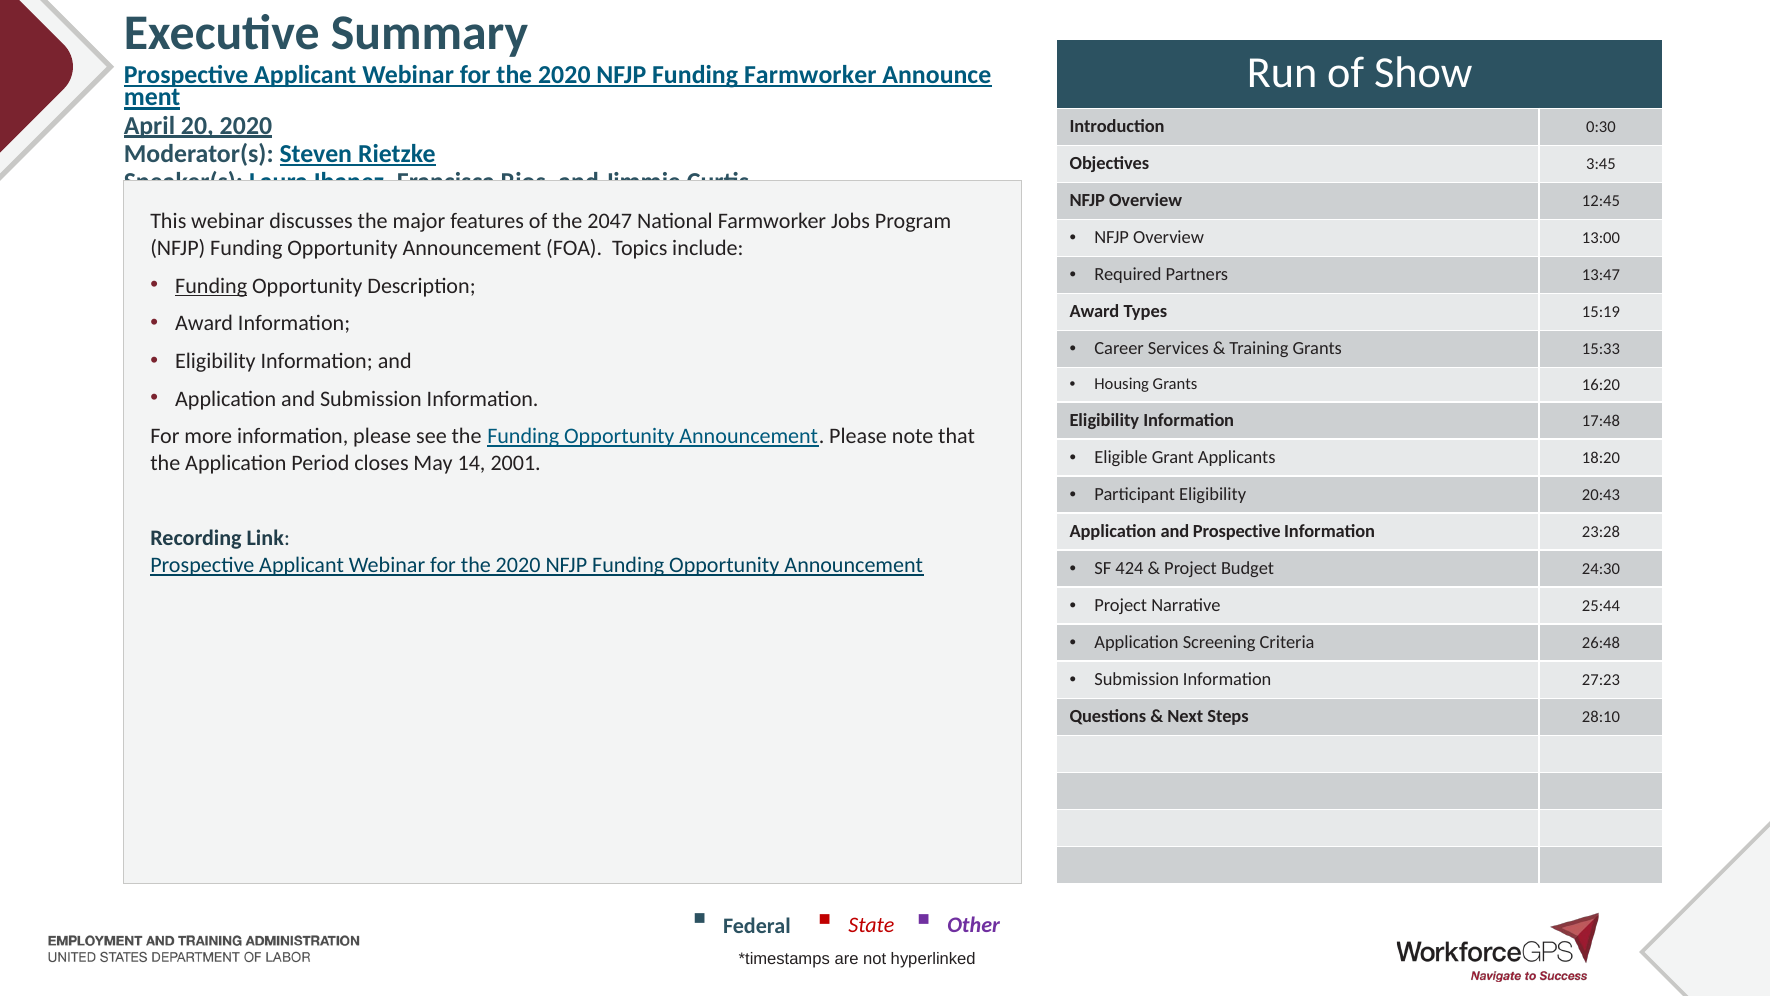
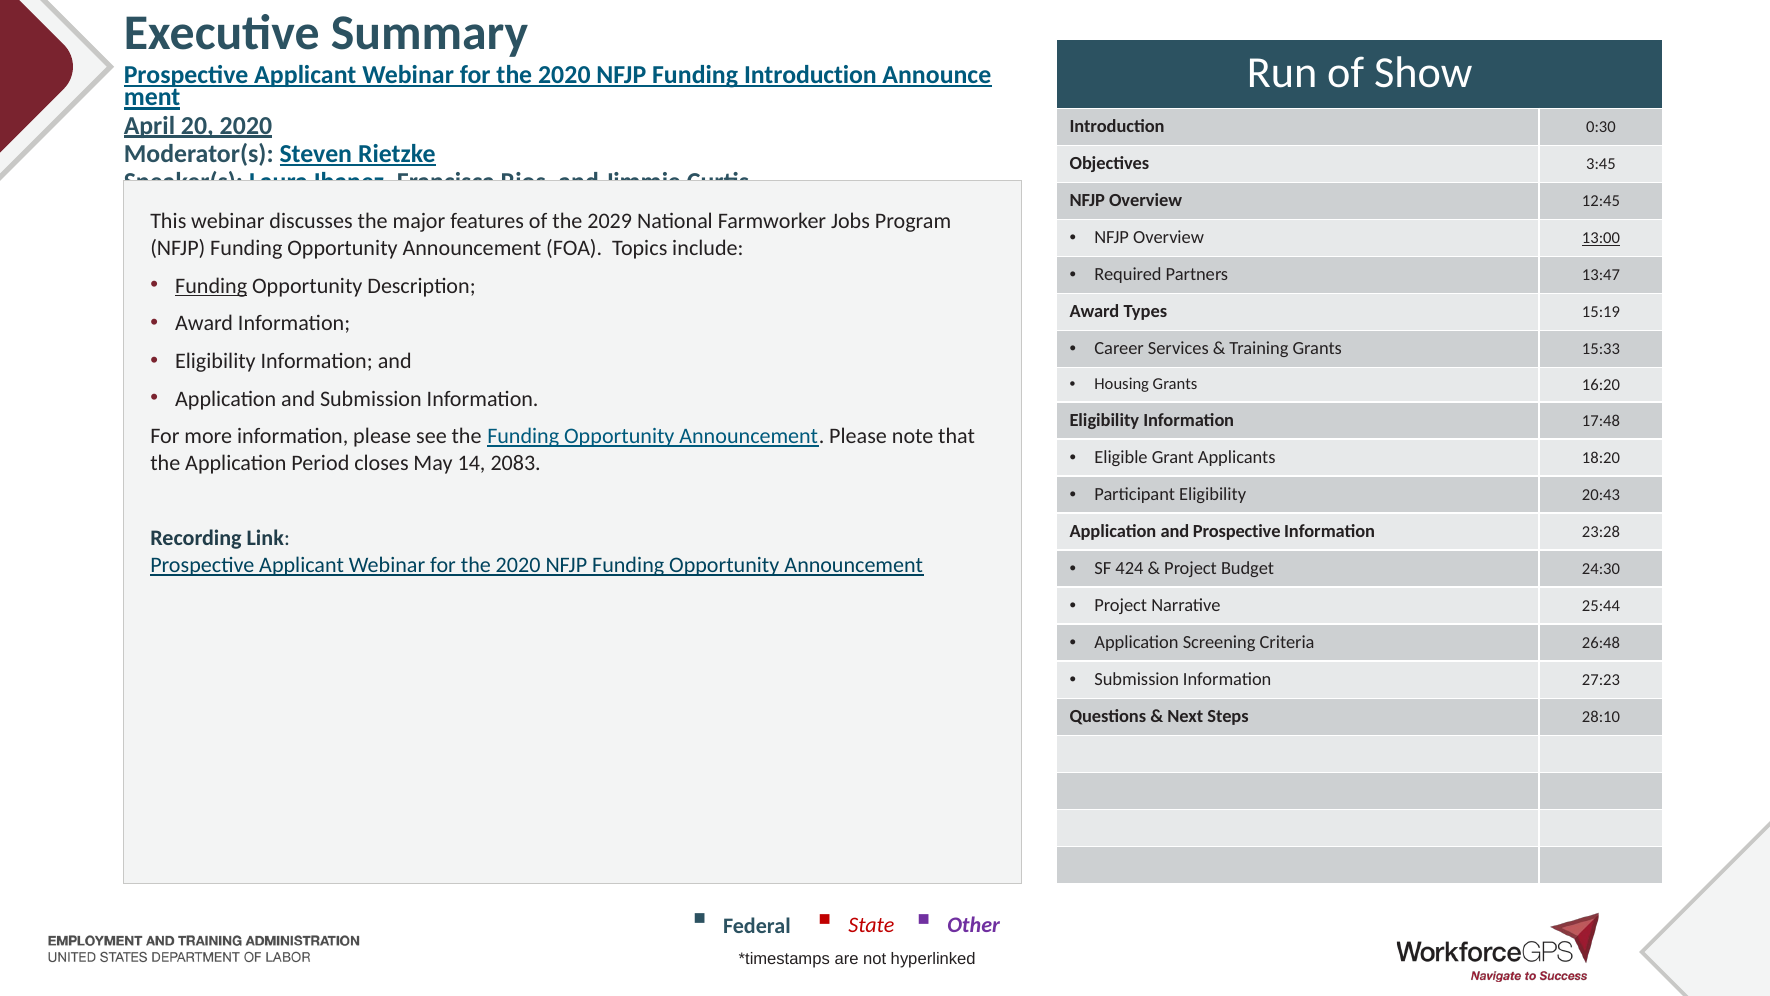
Funding Farmworker: Farmworker -> Introduction (810, 75)
2047: 2047 -> 2029 (610, 222)
13:00 underline: none -> present (1601, 238)
2001: 2001 -> 2083 (516, 463)
